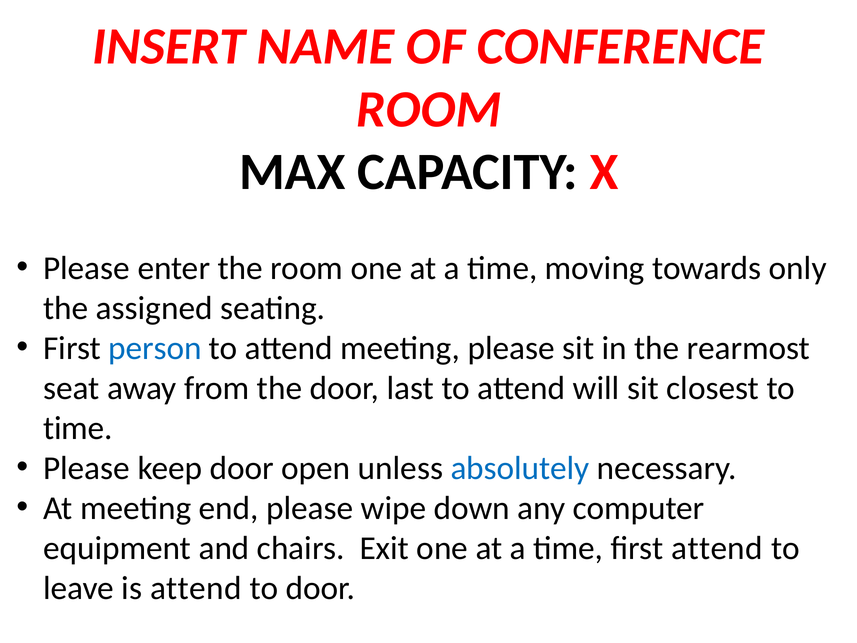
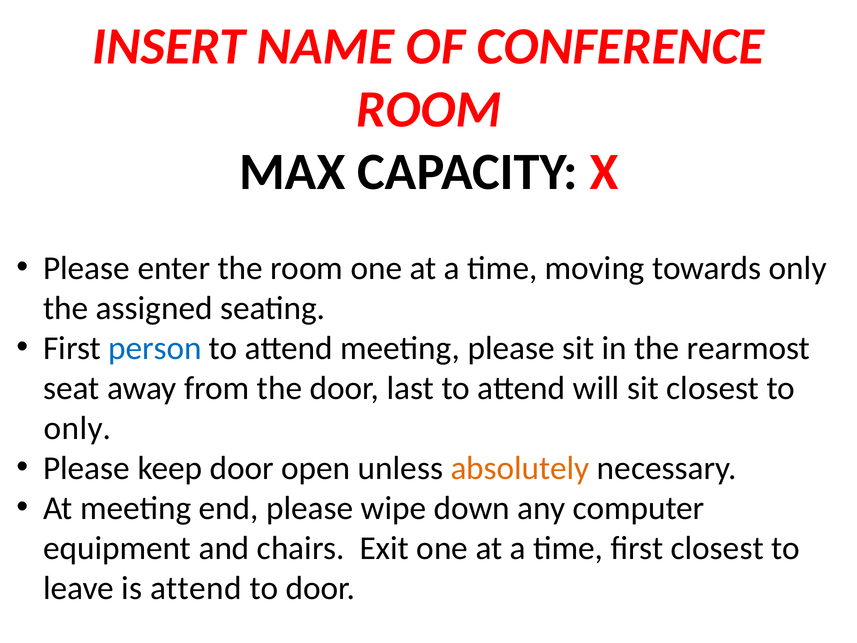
time: time -> only (78, 428)
absolutely colour: blue -> orange (520, 468)
first attend: attend -> closest (717, 548)
